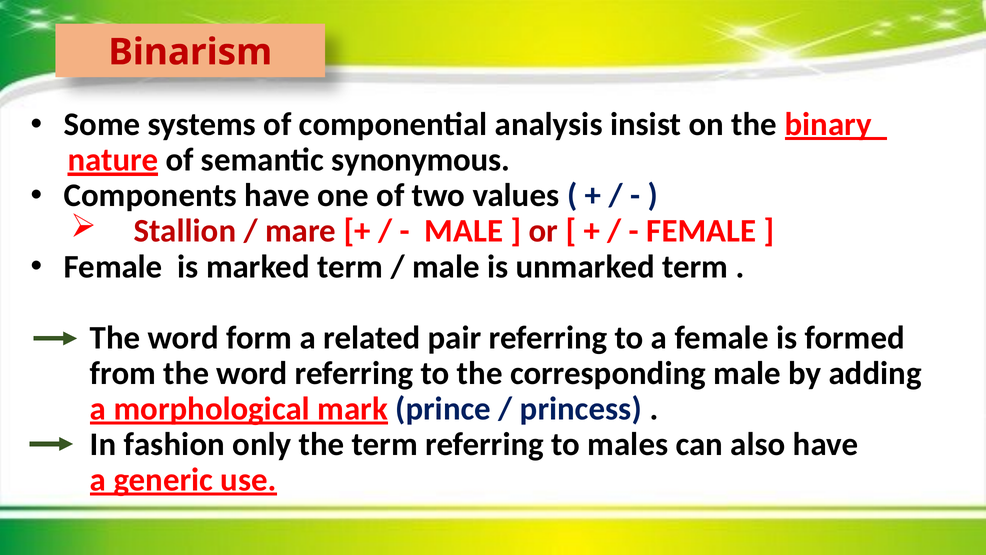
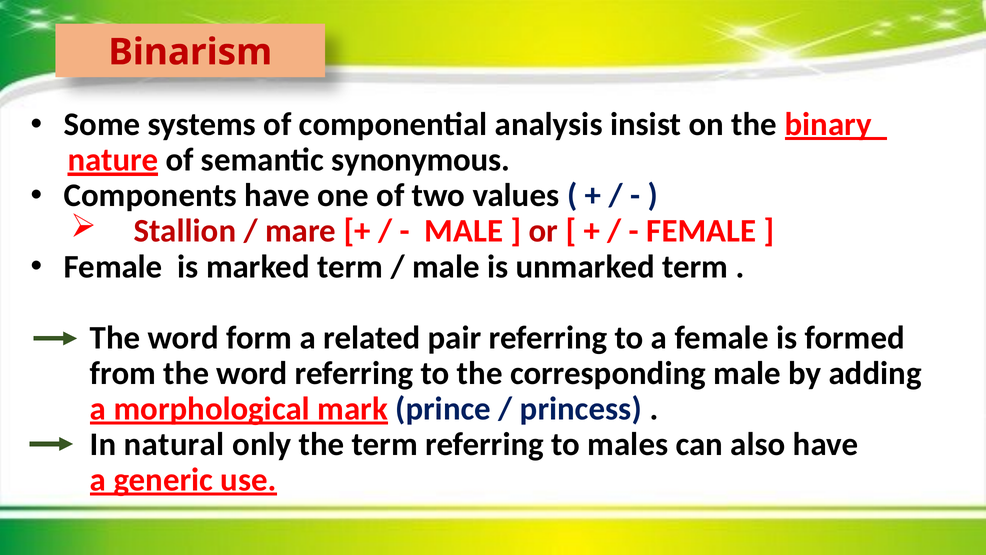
fashion: fashion -> natural (174, 444)
